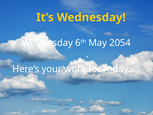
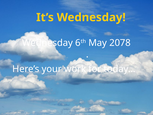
2054: 2054 -> 2078 (120, 43)
